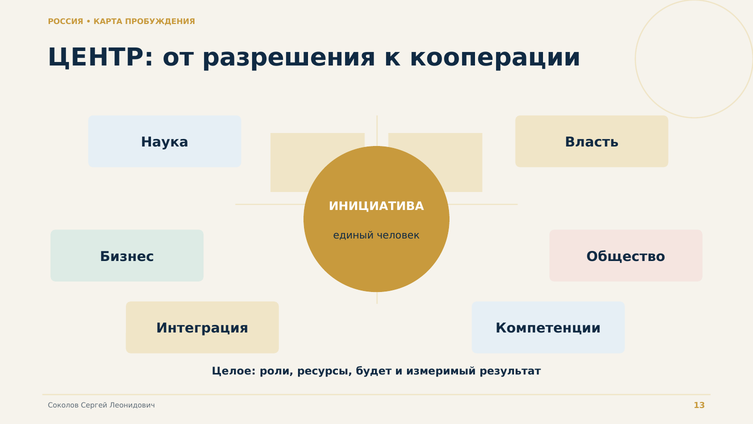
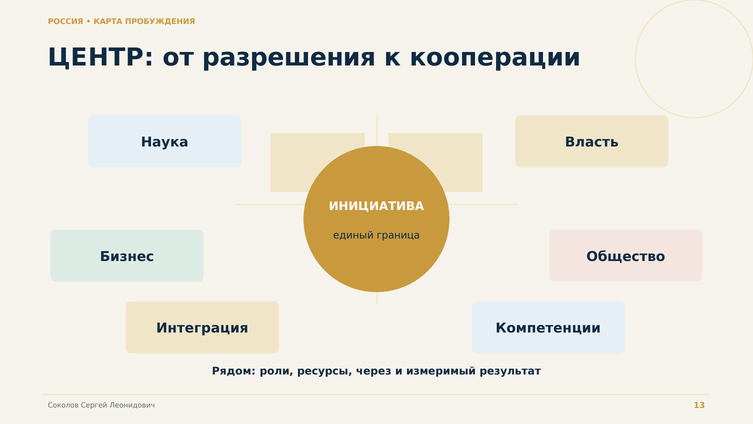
человек: человек -> граница (398, 235)
Целое: Целое -> Рядом (234, 371)
будет: будет -> через (374, 371)
